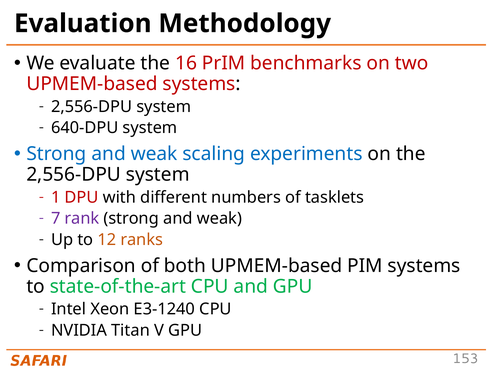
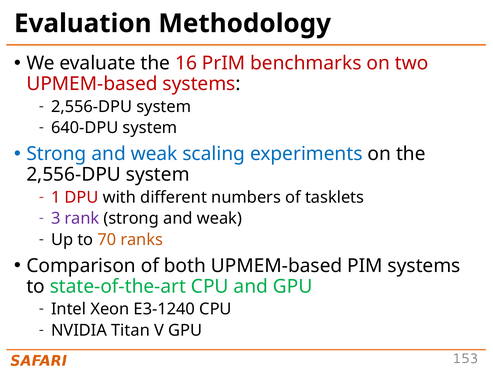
7: 7 -> 3 (56, 218)
12: 12 -> 70 (107, 239)
